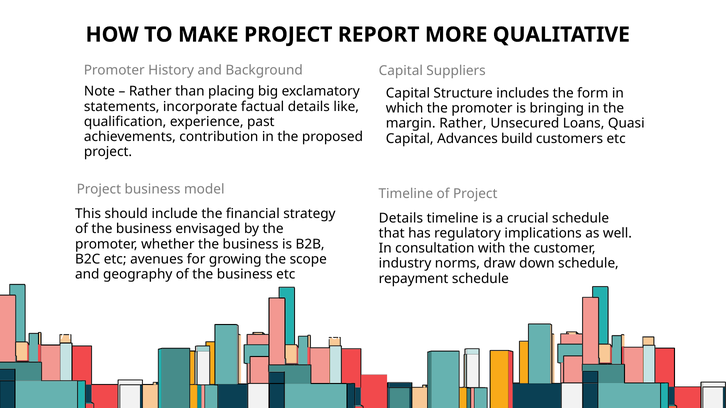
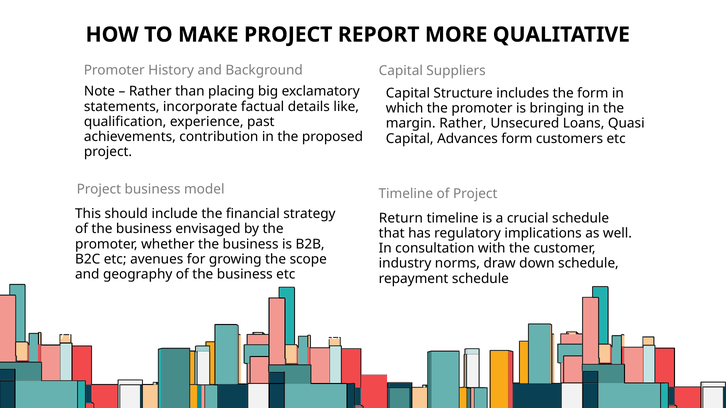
Advances build: build -> form (517, 139)
Details: Details -> Return (401, 218)
